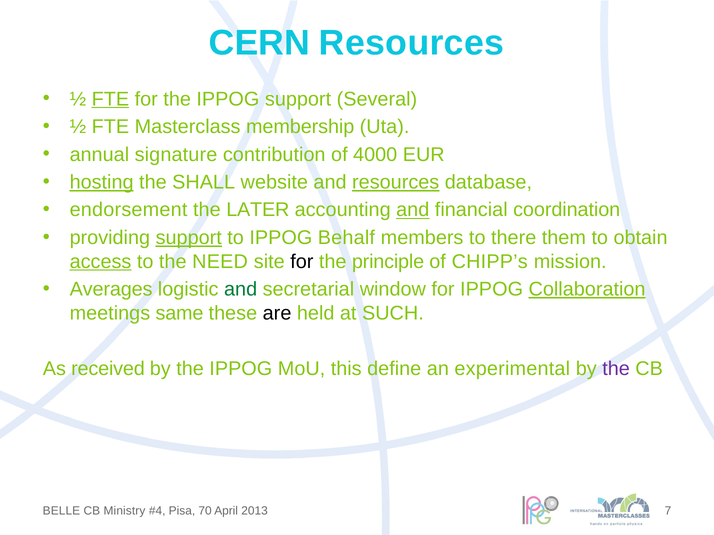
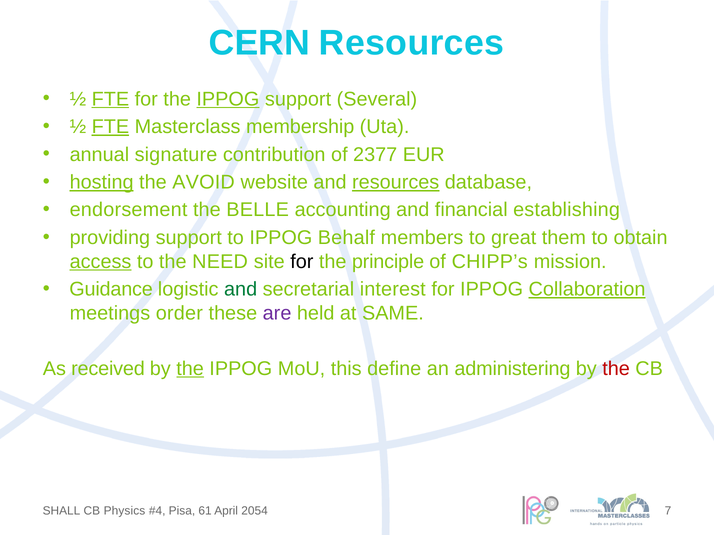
IPPOG underline: none -> present (228, 99)
FTE underline: none -> present (110, 127)
4000: 4000 -> 2377 (375, 155)
SHALL: SHALL -> AVOID (204, 182)
LATER: LATER -> BELLE (258, 210)
and underline: present -> none (413, 210)
coordination: coordination -> establishing (567, 210)
support underline: present -> none (189, 238)
there: there -> great (514, 238)
Averages: Averages -> Guidance (111, 290)
window: window -> interest (393, 290)
same: same -> order (179, 313)
are colour: black -> purple (277, 313)
SUCH: SUCH -> SAME (393, 313)
the underline: none -> present (190, 369)
experimental: experimental -> administering (512, 369)
the colour: purple -> red (616, 369)
BELLE: BELLE -> SHALL (62, 511)
Ministry: Ministry -> Physics (124, 511)
70: 70 -> 61 (205, 511)
2013: 2013 -> 2054 (255, 511)
